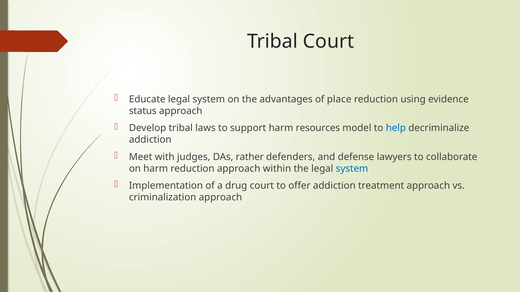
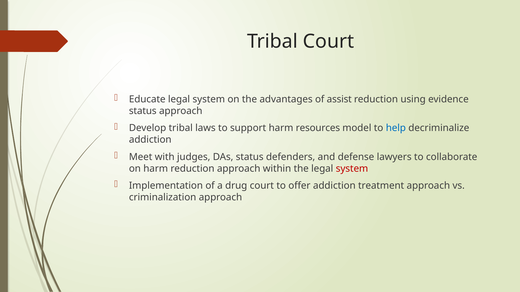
place: place -> assist (339, 99)
DAs rather: rather -> status (250, 157)
system colour: blue -> red (352, 169)
